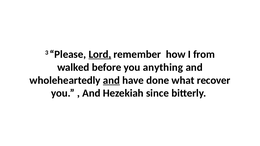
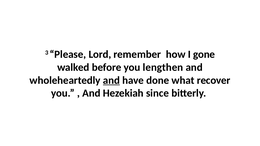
Lord underline: present -> none (100, 54)
from: from -> gone (204, 54)
anything: anything -> lengthen (163, 67)
